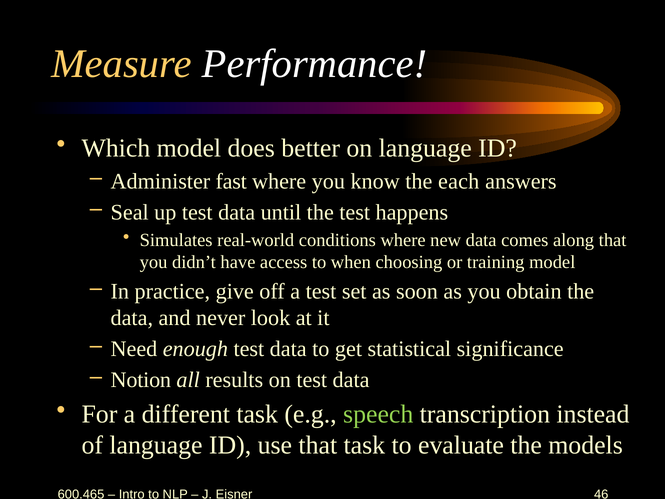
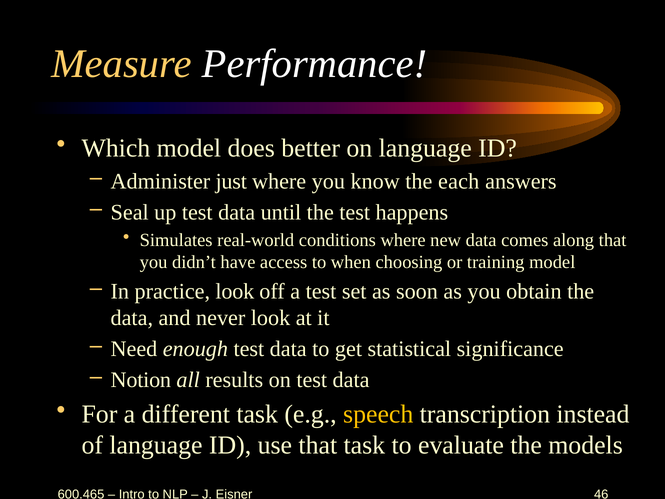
fast: fast -> just (231, 181)
practice give: give -> look (235, 291)
speech colour: light green -> yellow (378, 414)
